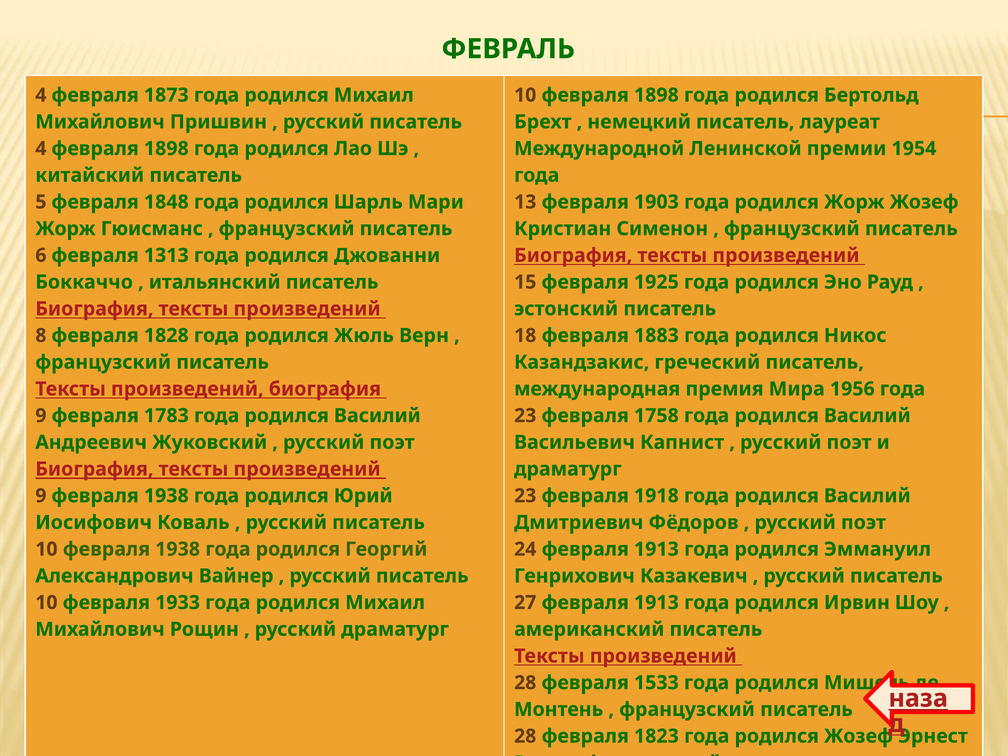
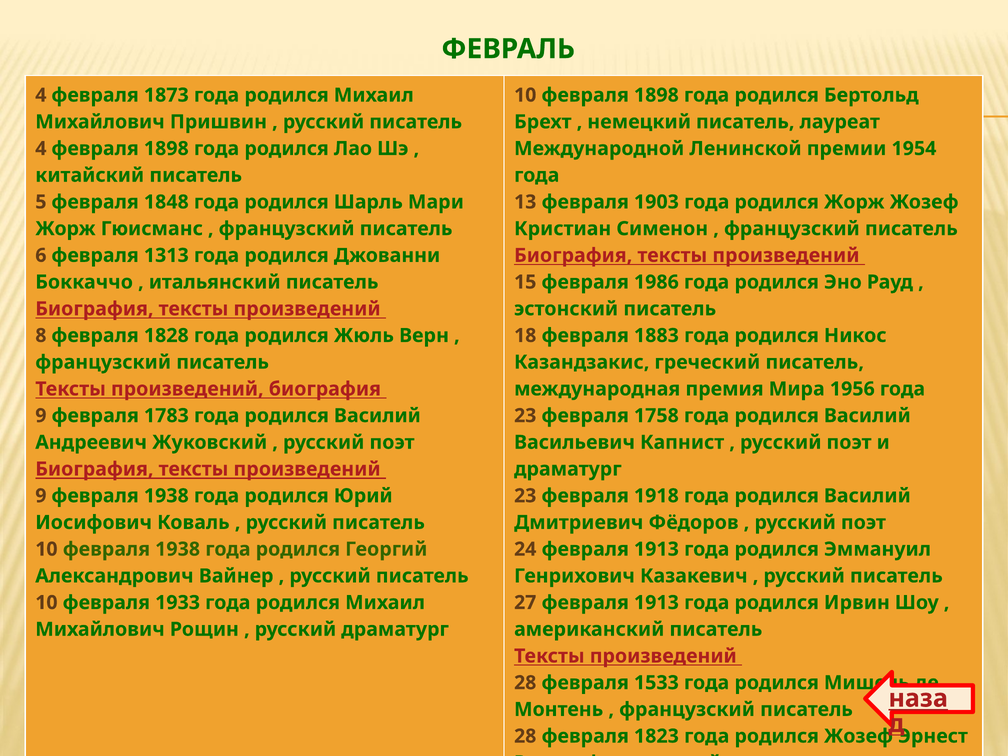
1925: 1925 -> 1986 (656, 282)
